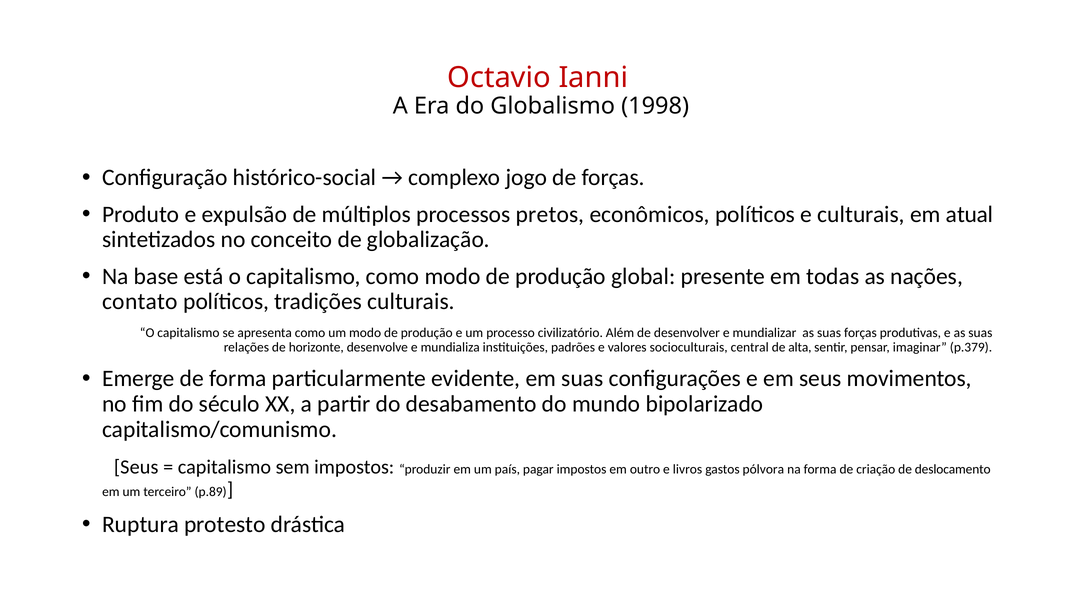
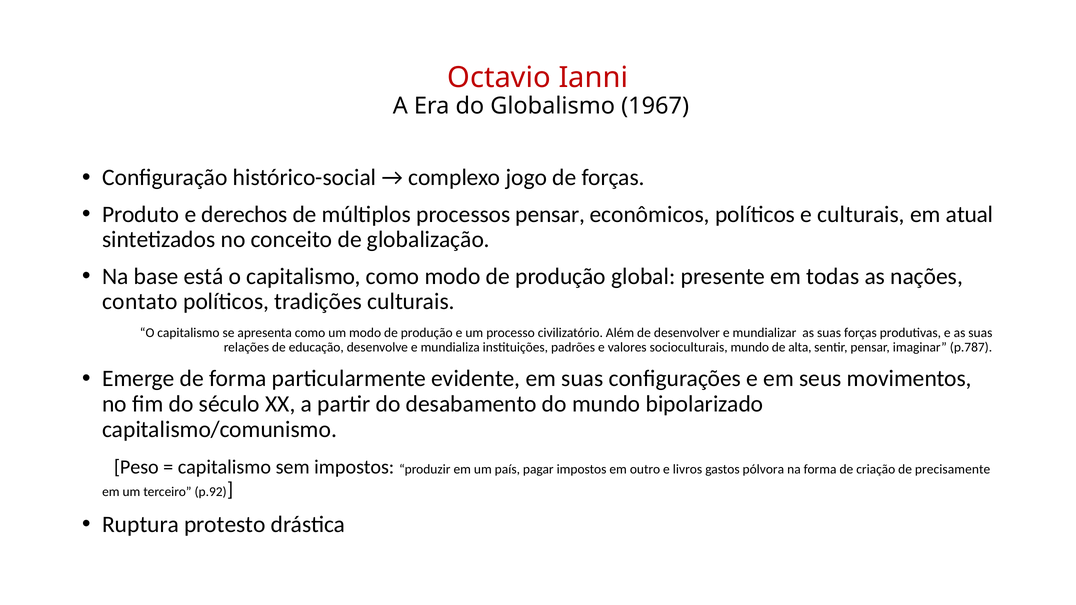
1998: 1998 -> 1967 (655, 106)
expulsão: expulsão -> derechos (245, 214)
processos pretos: pretos -> pensar (550, 214)
horizonte: horizonte -> educação (316, 348)
socioculturais central: central -> mundo (750, 348)
p.379: p.379 -> p.787 (971, 348)
Seus: Seus -> Peso (136, 467)
deslocamento: deslocamento -> precisamente (953, 469)
p.89: p.89 -> p.92 (211, 492)
